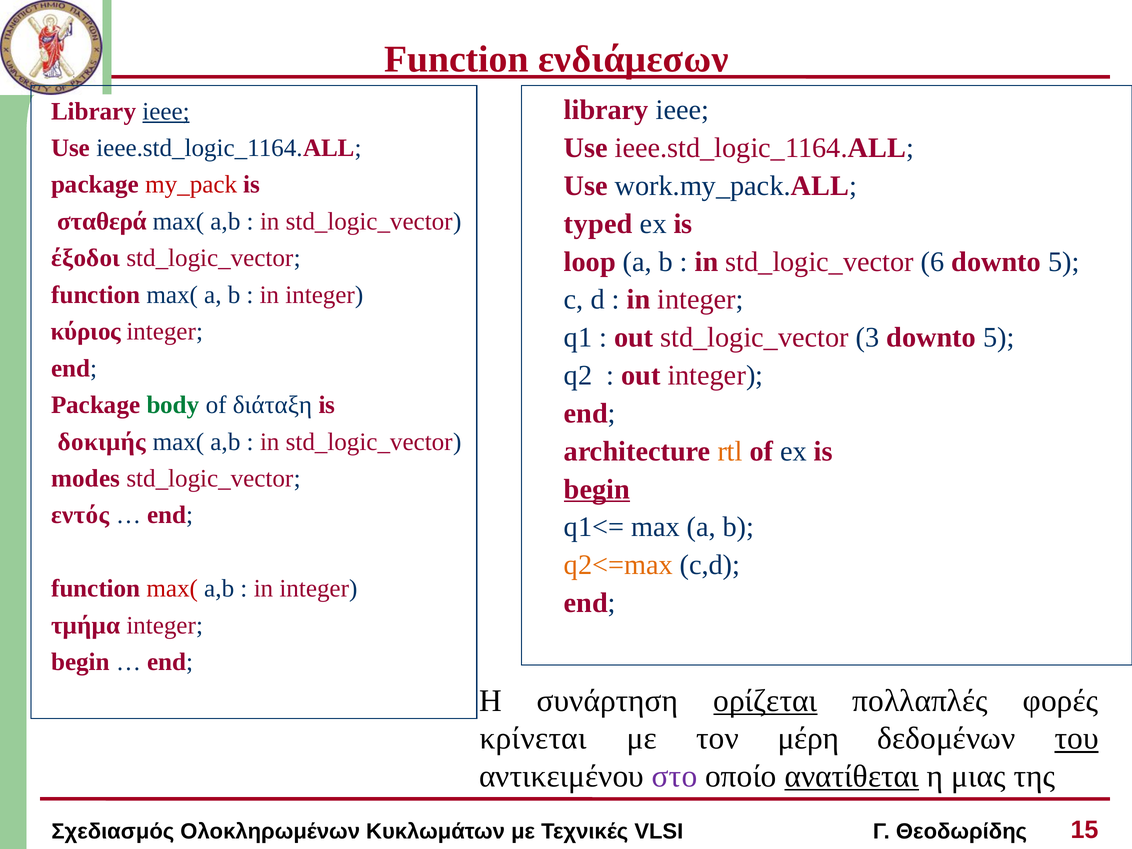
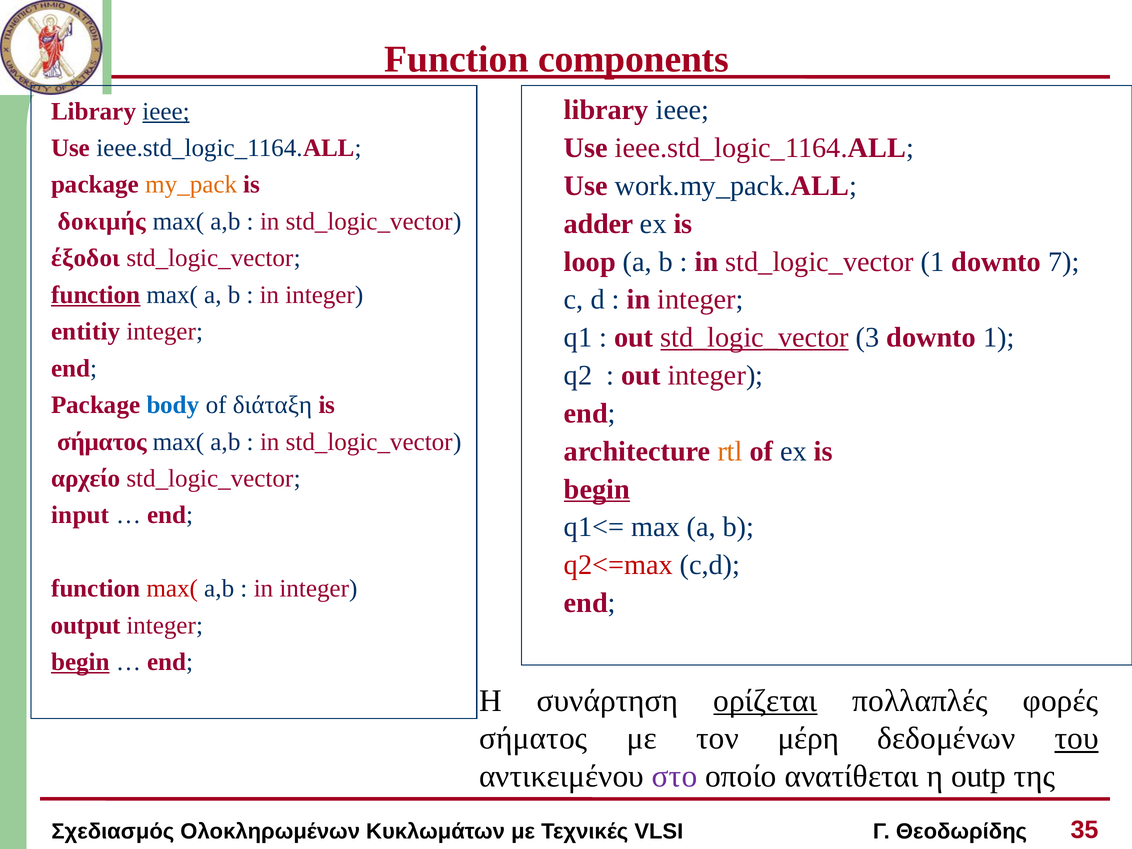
ενδιάμεσων: ενδιάμεσων -> components (634, 59)
my_pack colour: red -> orange (191, 185)
σταθερά: σταθερά -> δοκιμής (102, 221)
typed: typed -> adder (599, 224)
std_logic_vector 6: 6 -> 1 (933, 262)
5: 5 -> 7 (1064, 262)
function underline: none -> present (96, 295)
κύριος: κύριος -> entitiy (86, 332)
std_logic_vector underline: none -> present (755, 338)
3 downto 5: 5 -> 1 (999, 338)
body colour: green -> blue (173, 405)
δοκιμής: δοκιμής -> σήματος (102, 442)
modes: modes -> αρχείο (86, 478)
εντός: εντός -> input (80, 515)
q2<=max colour: orange -> red (618, 565)
τμήμα: τμήμα -> output (86, 625)
begin underline: none -> present (80, 662)
κρίνεται: κρίνεται -> σήματος (533, 738)
ανατίθεται underline: present -> none (852, 776)
μιας: μιας -> outp (979, 776)
15: 15 -> 35 (1085, 830)
